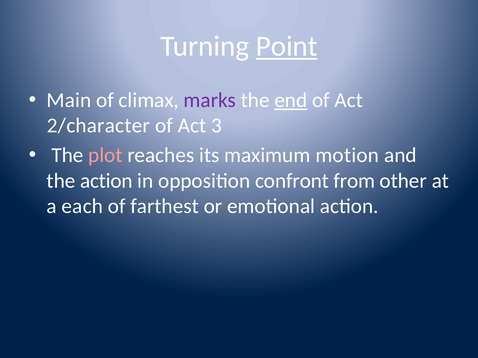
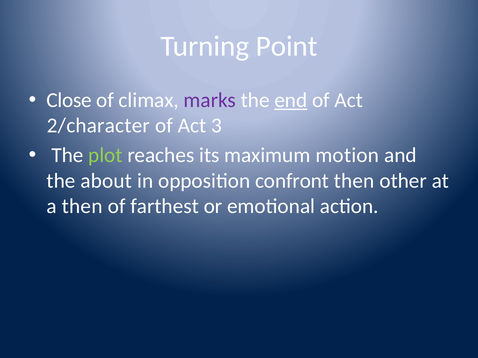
Point underline: present -> none (287, 46)
Main: Main -> Close (69, 100)
plot colour: pink -> light green (105, 156)
the action: action -> about (106, 181)
confront from: from -> then (354, 181)
a each: each -> then (82, 207)
